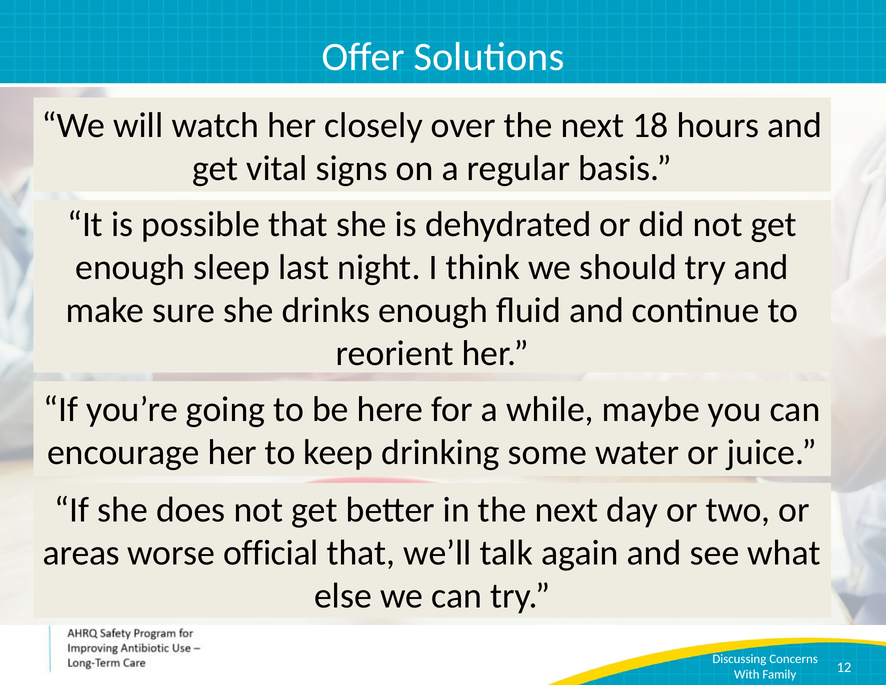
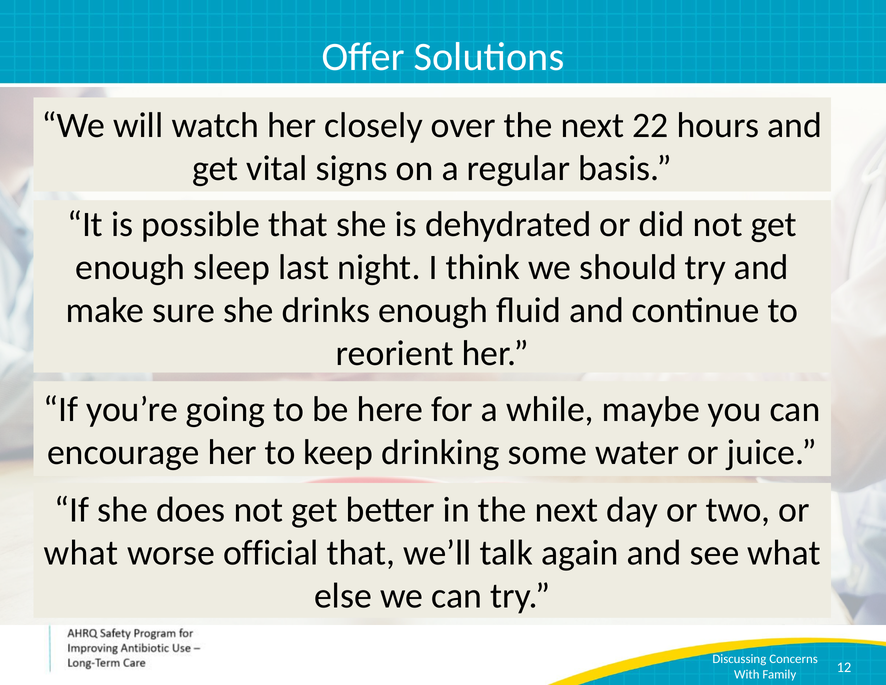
18: 18 -> 22 (650, 125)
areas: areas -> what (81, 553)
